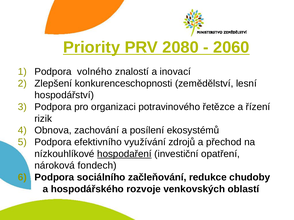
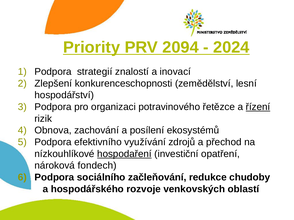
2080: 2080 -> 2094 (181, 47)
2060: 2060 -> 2024 (231, 47)
volného: volného -> strategií (95, 72)
řízení underline: none -> present (258, 107)
